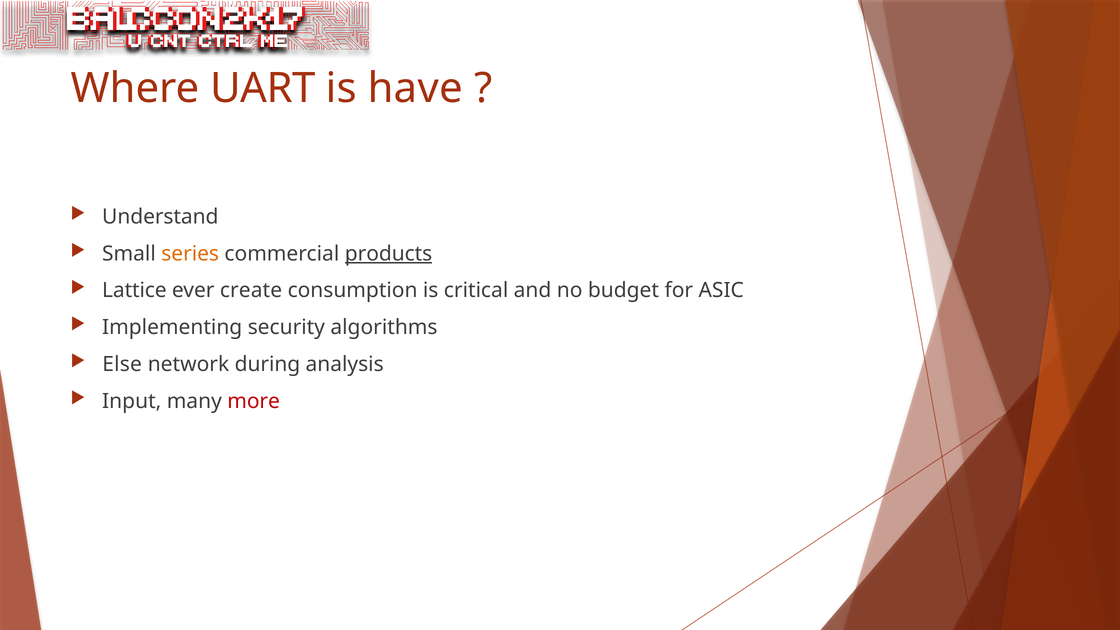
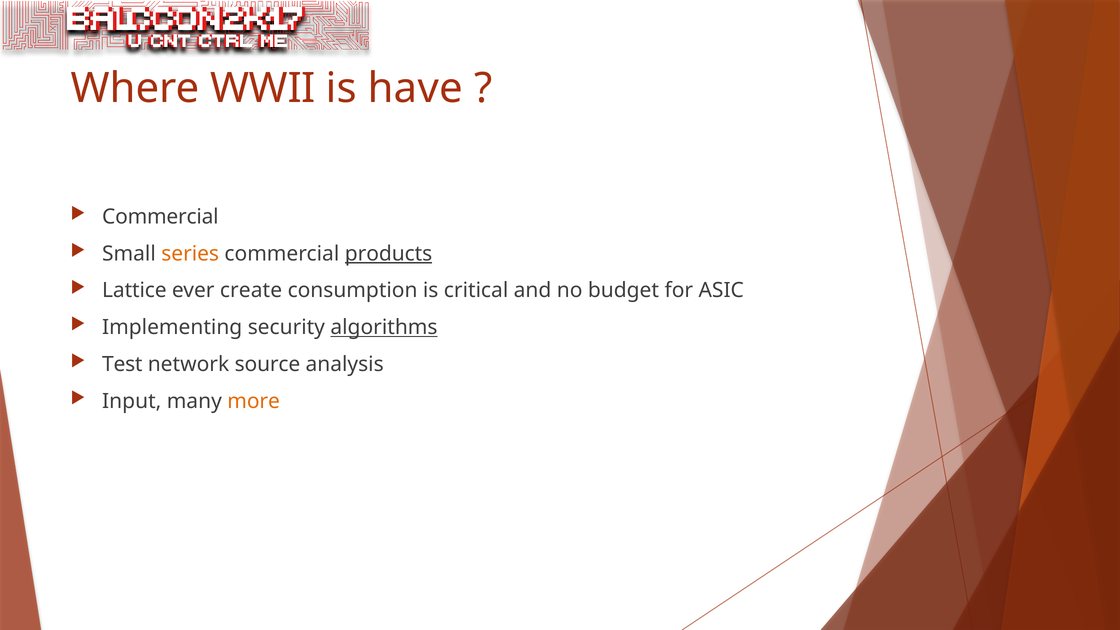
UART: UART -> WWII (263, 88)
Understand: Understand -> Commercial (160, 217)
algorithms underline: none -> present (384, 327)
Else: Else -> Test (122, 364)
during: during -> source (267, 364)
more colour: red -> orange (254, 401)
